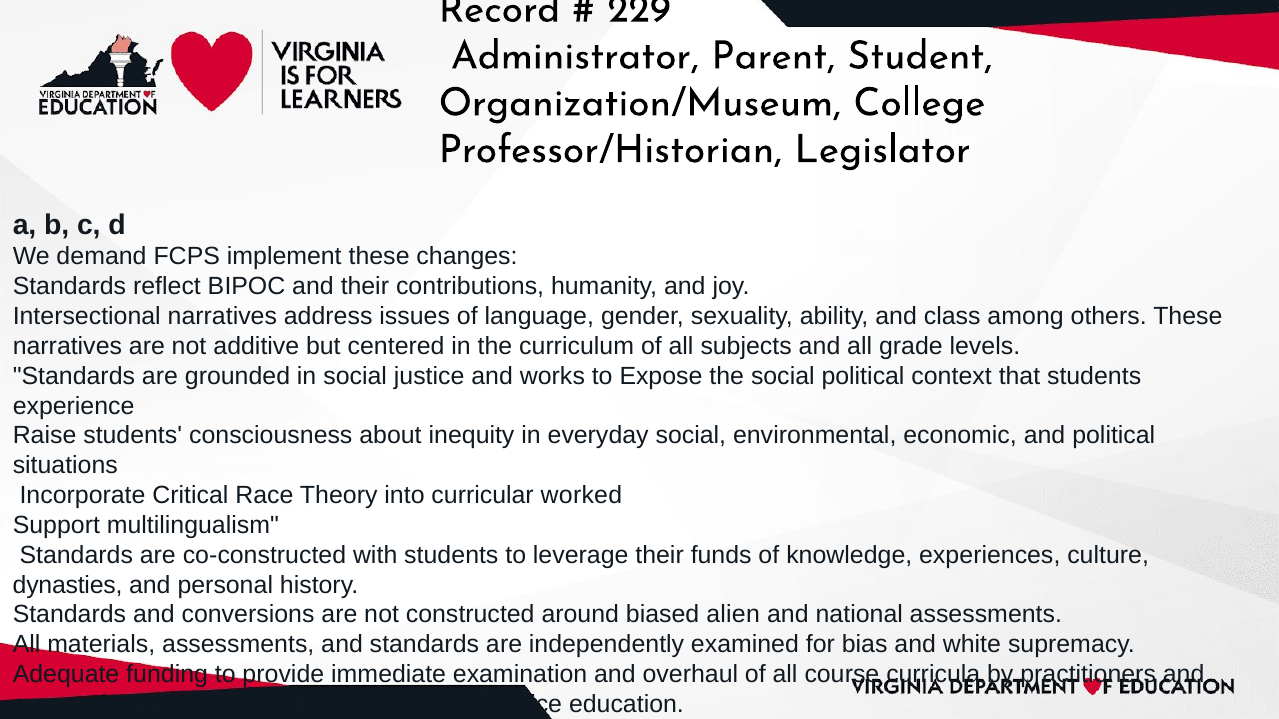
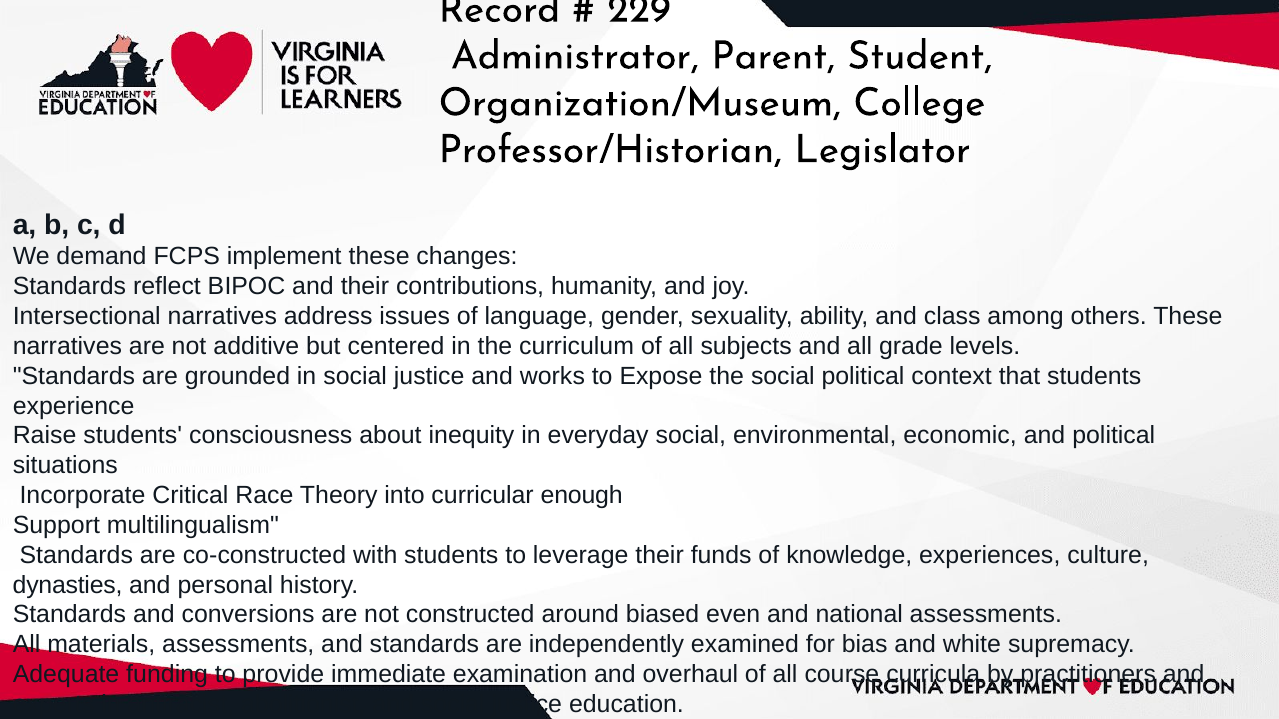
worked: worked -> enough (582, 496)
alien: alien -> even (733, 615)
